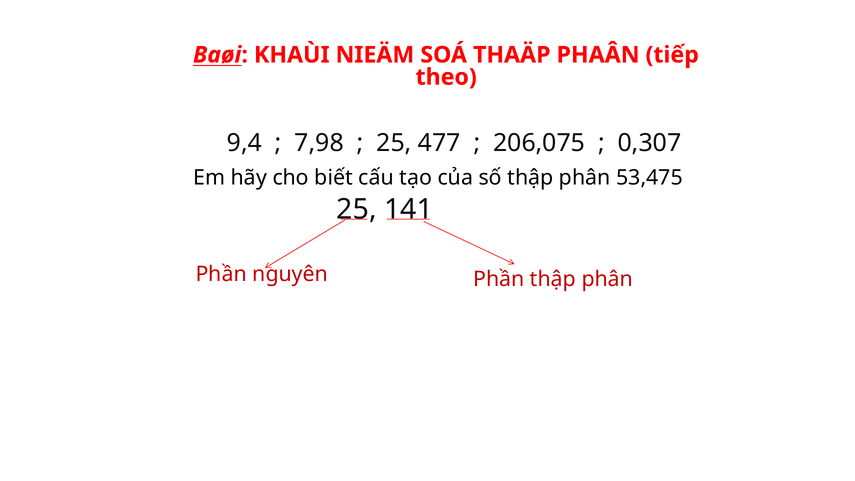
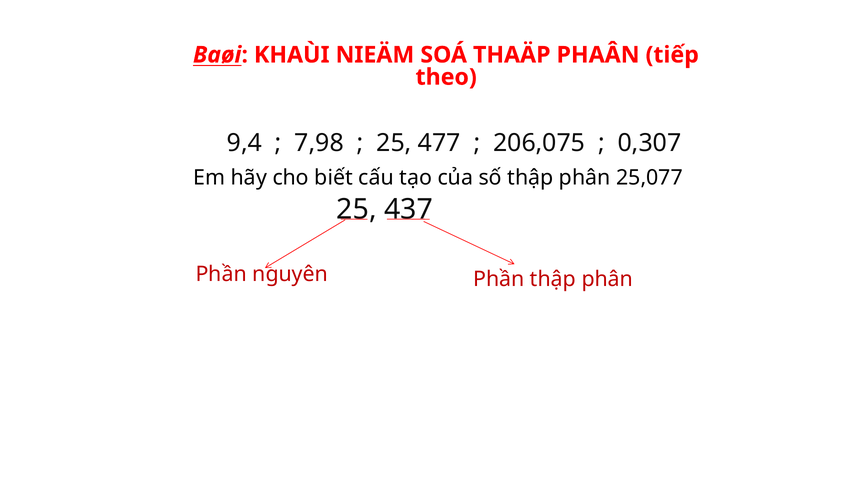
53,475: 53,475 -> 25,077 (650, 177)
141: 141 -> 437 (408, 209)
